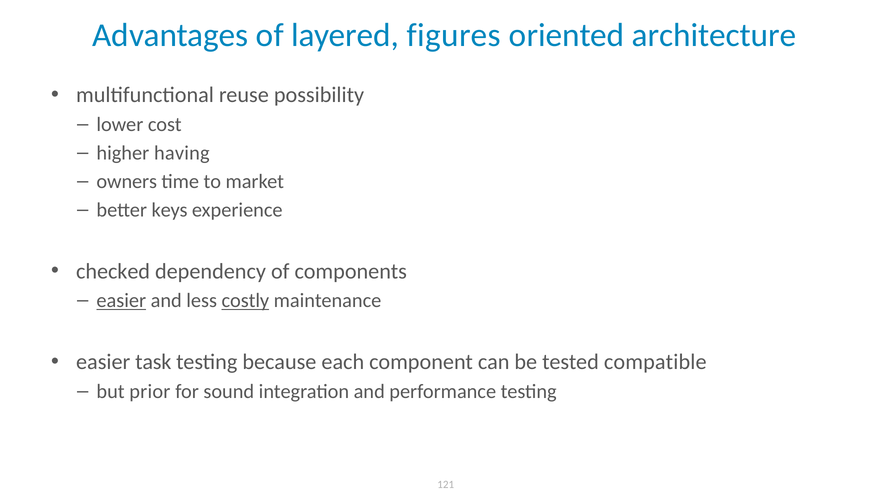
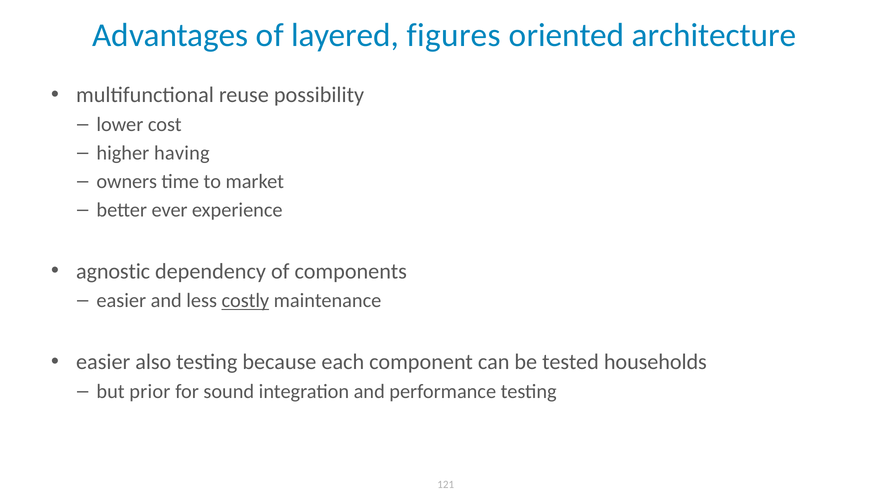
keys: keys -> ever (170, 210)
checked: checked -> agnostic (113, 271)
easier underline: present -> none (121, 301)
task: task -> also (153, 362)
compatible: compatible -> households (655, 362)
